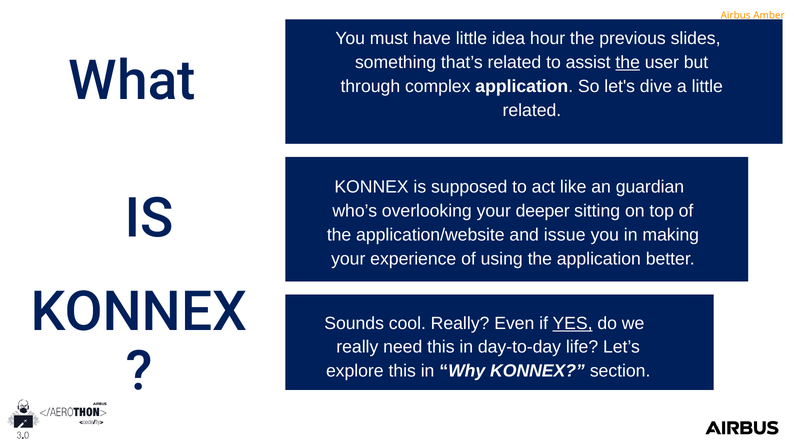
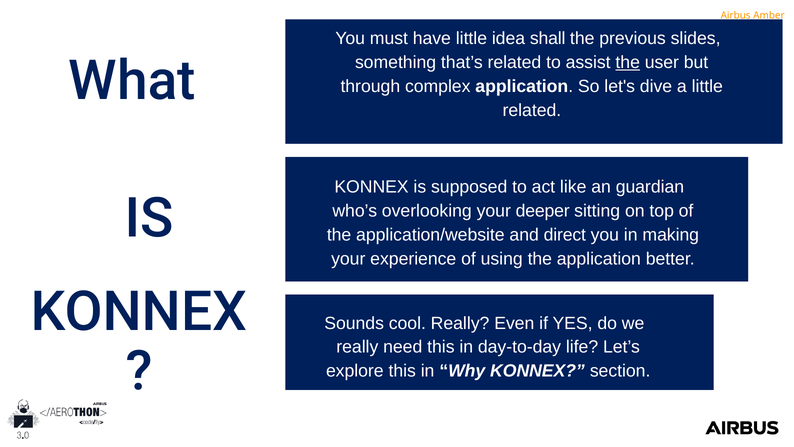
hour: hour -> shall (548, 39)
issue: issue -> direct (565, 235)
YES underline: present -> none (573, 323)
